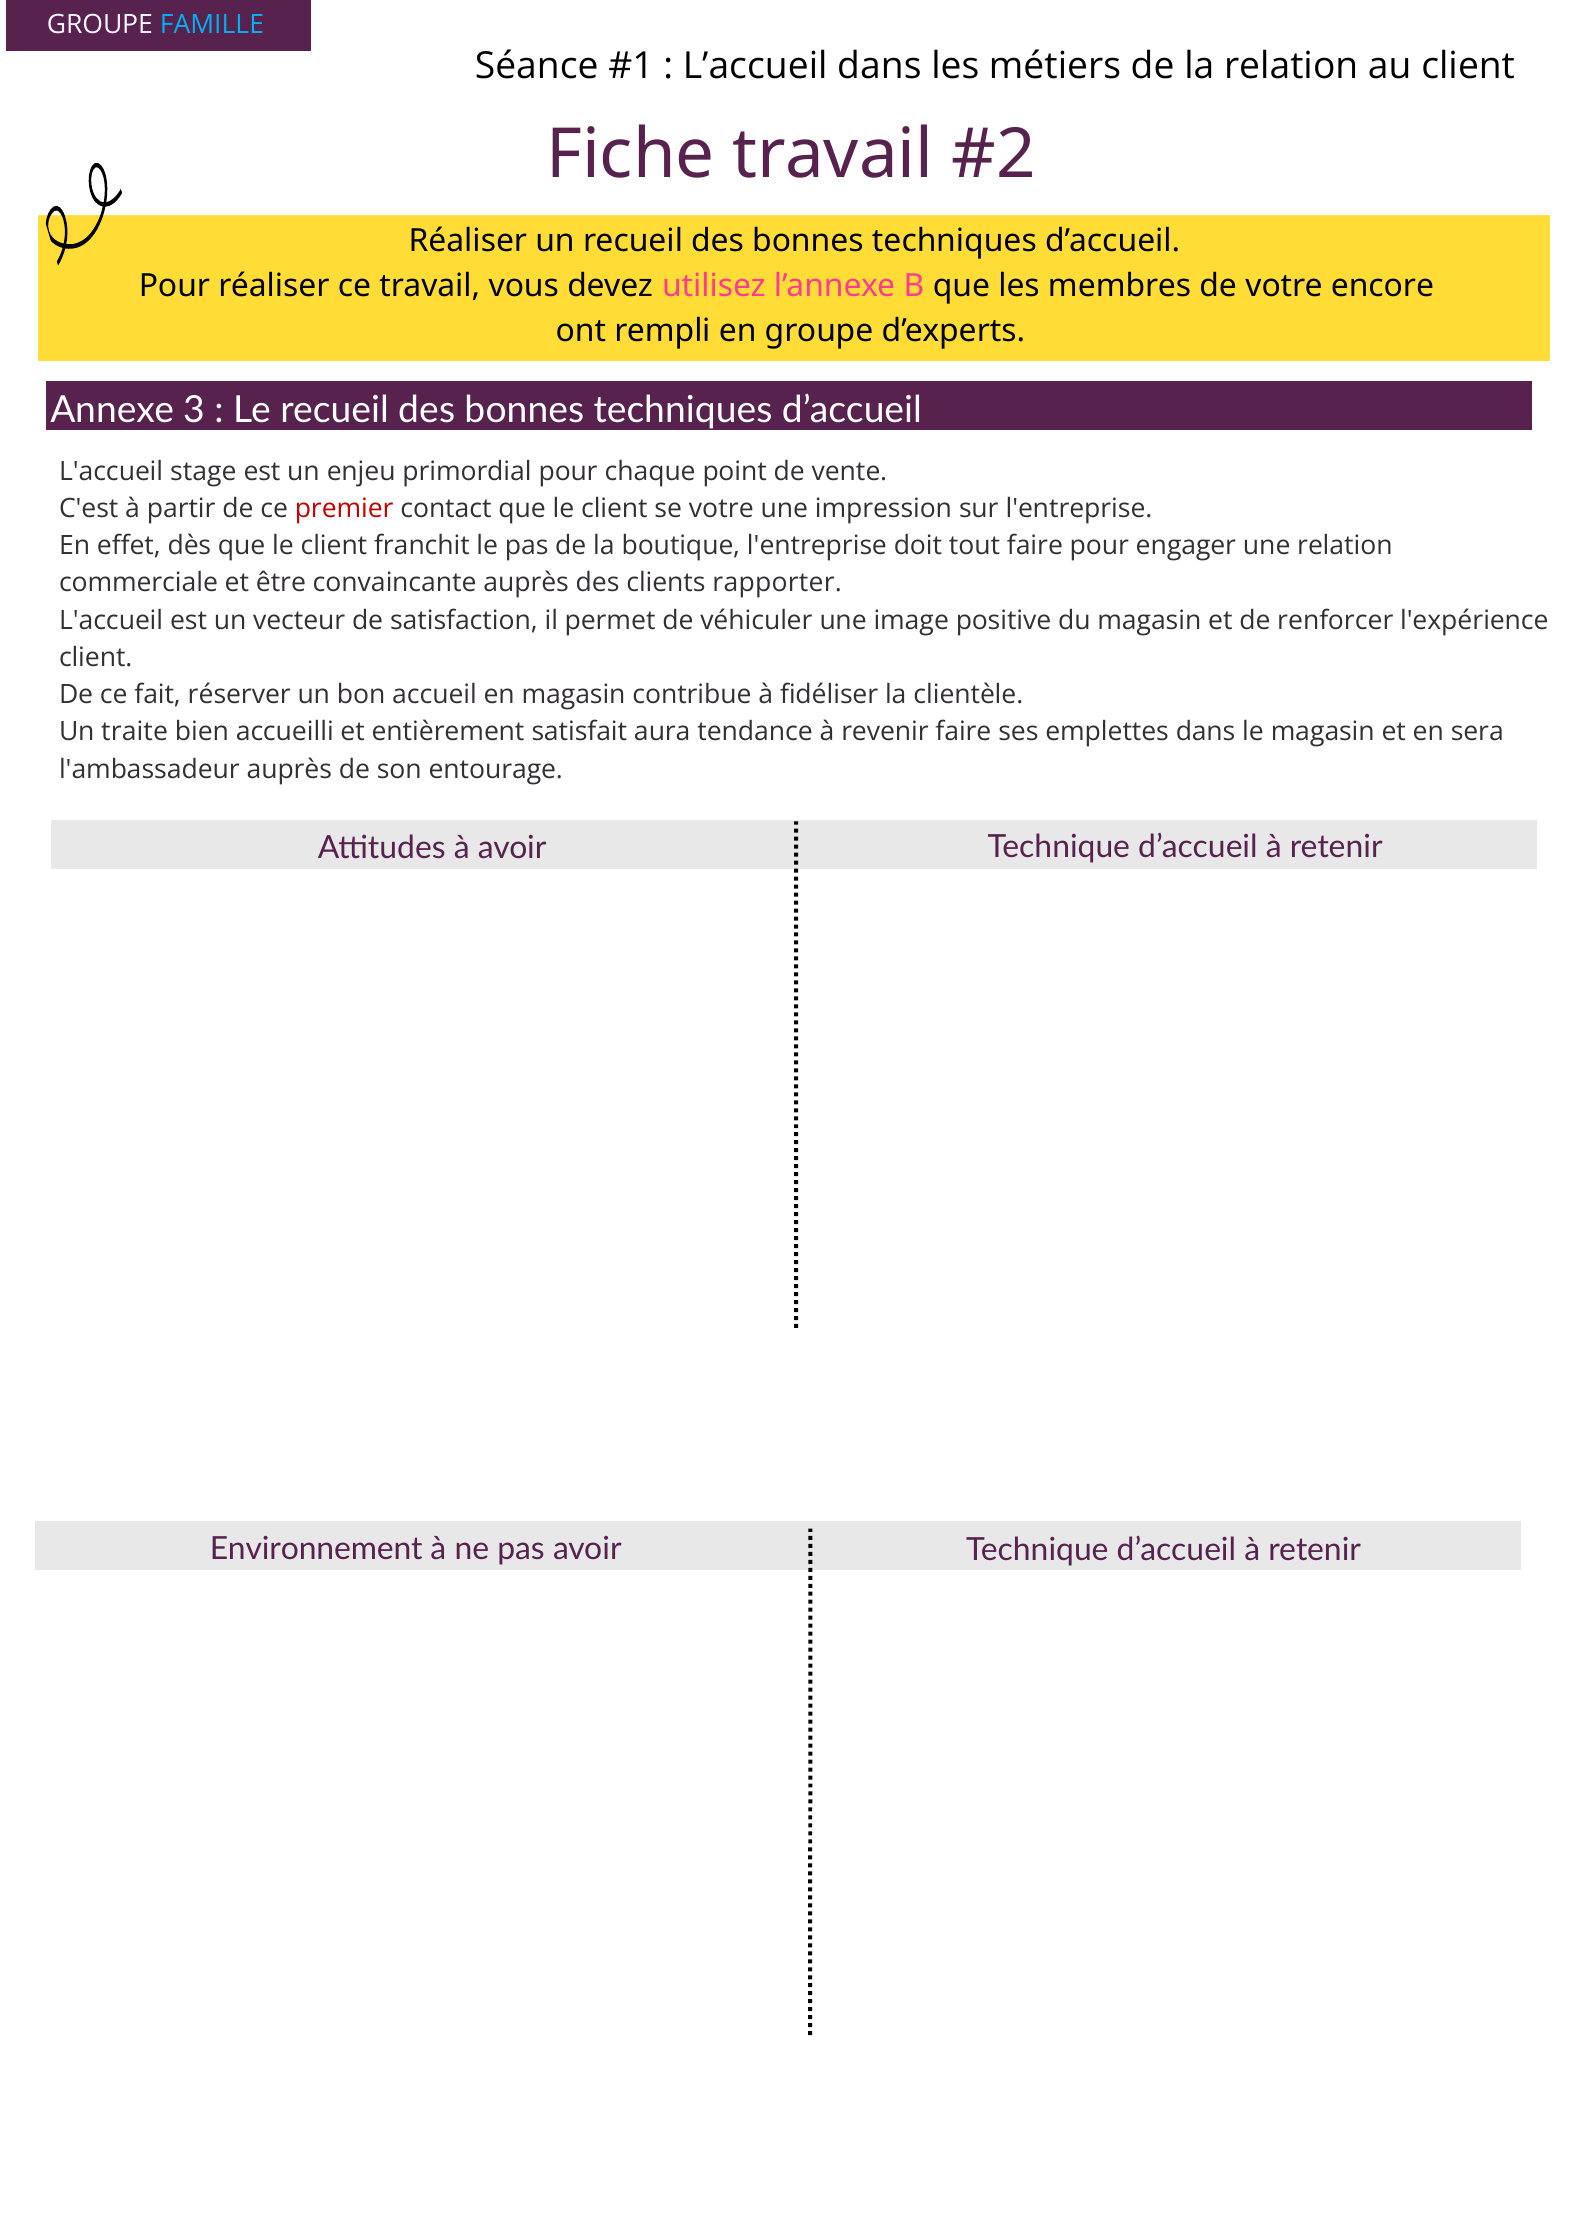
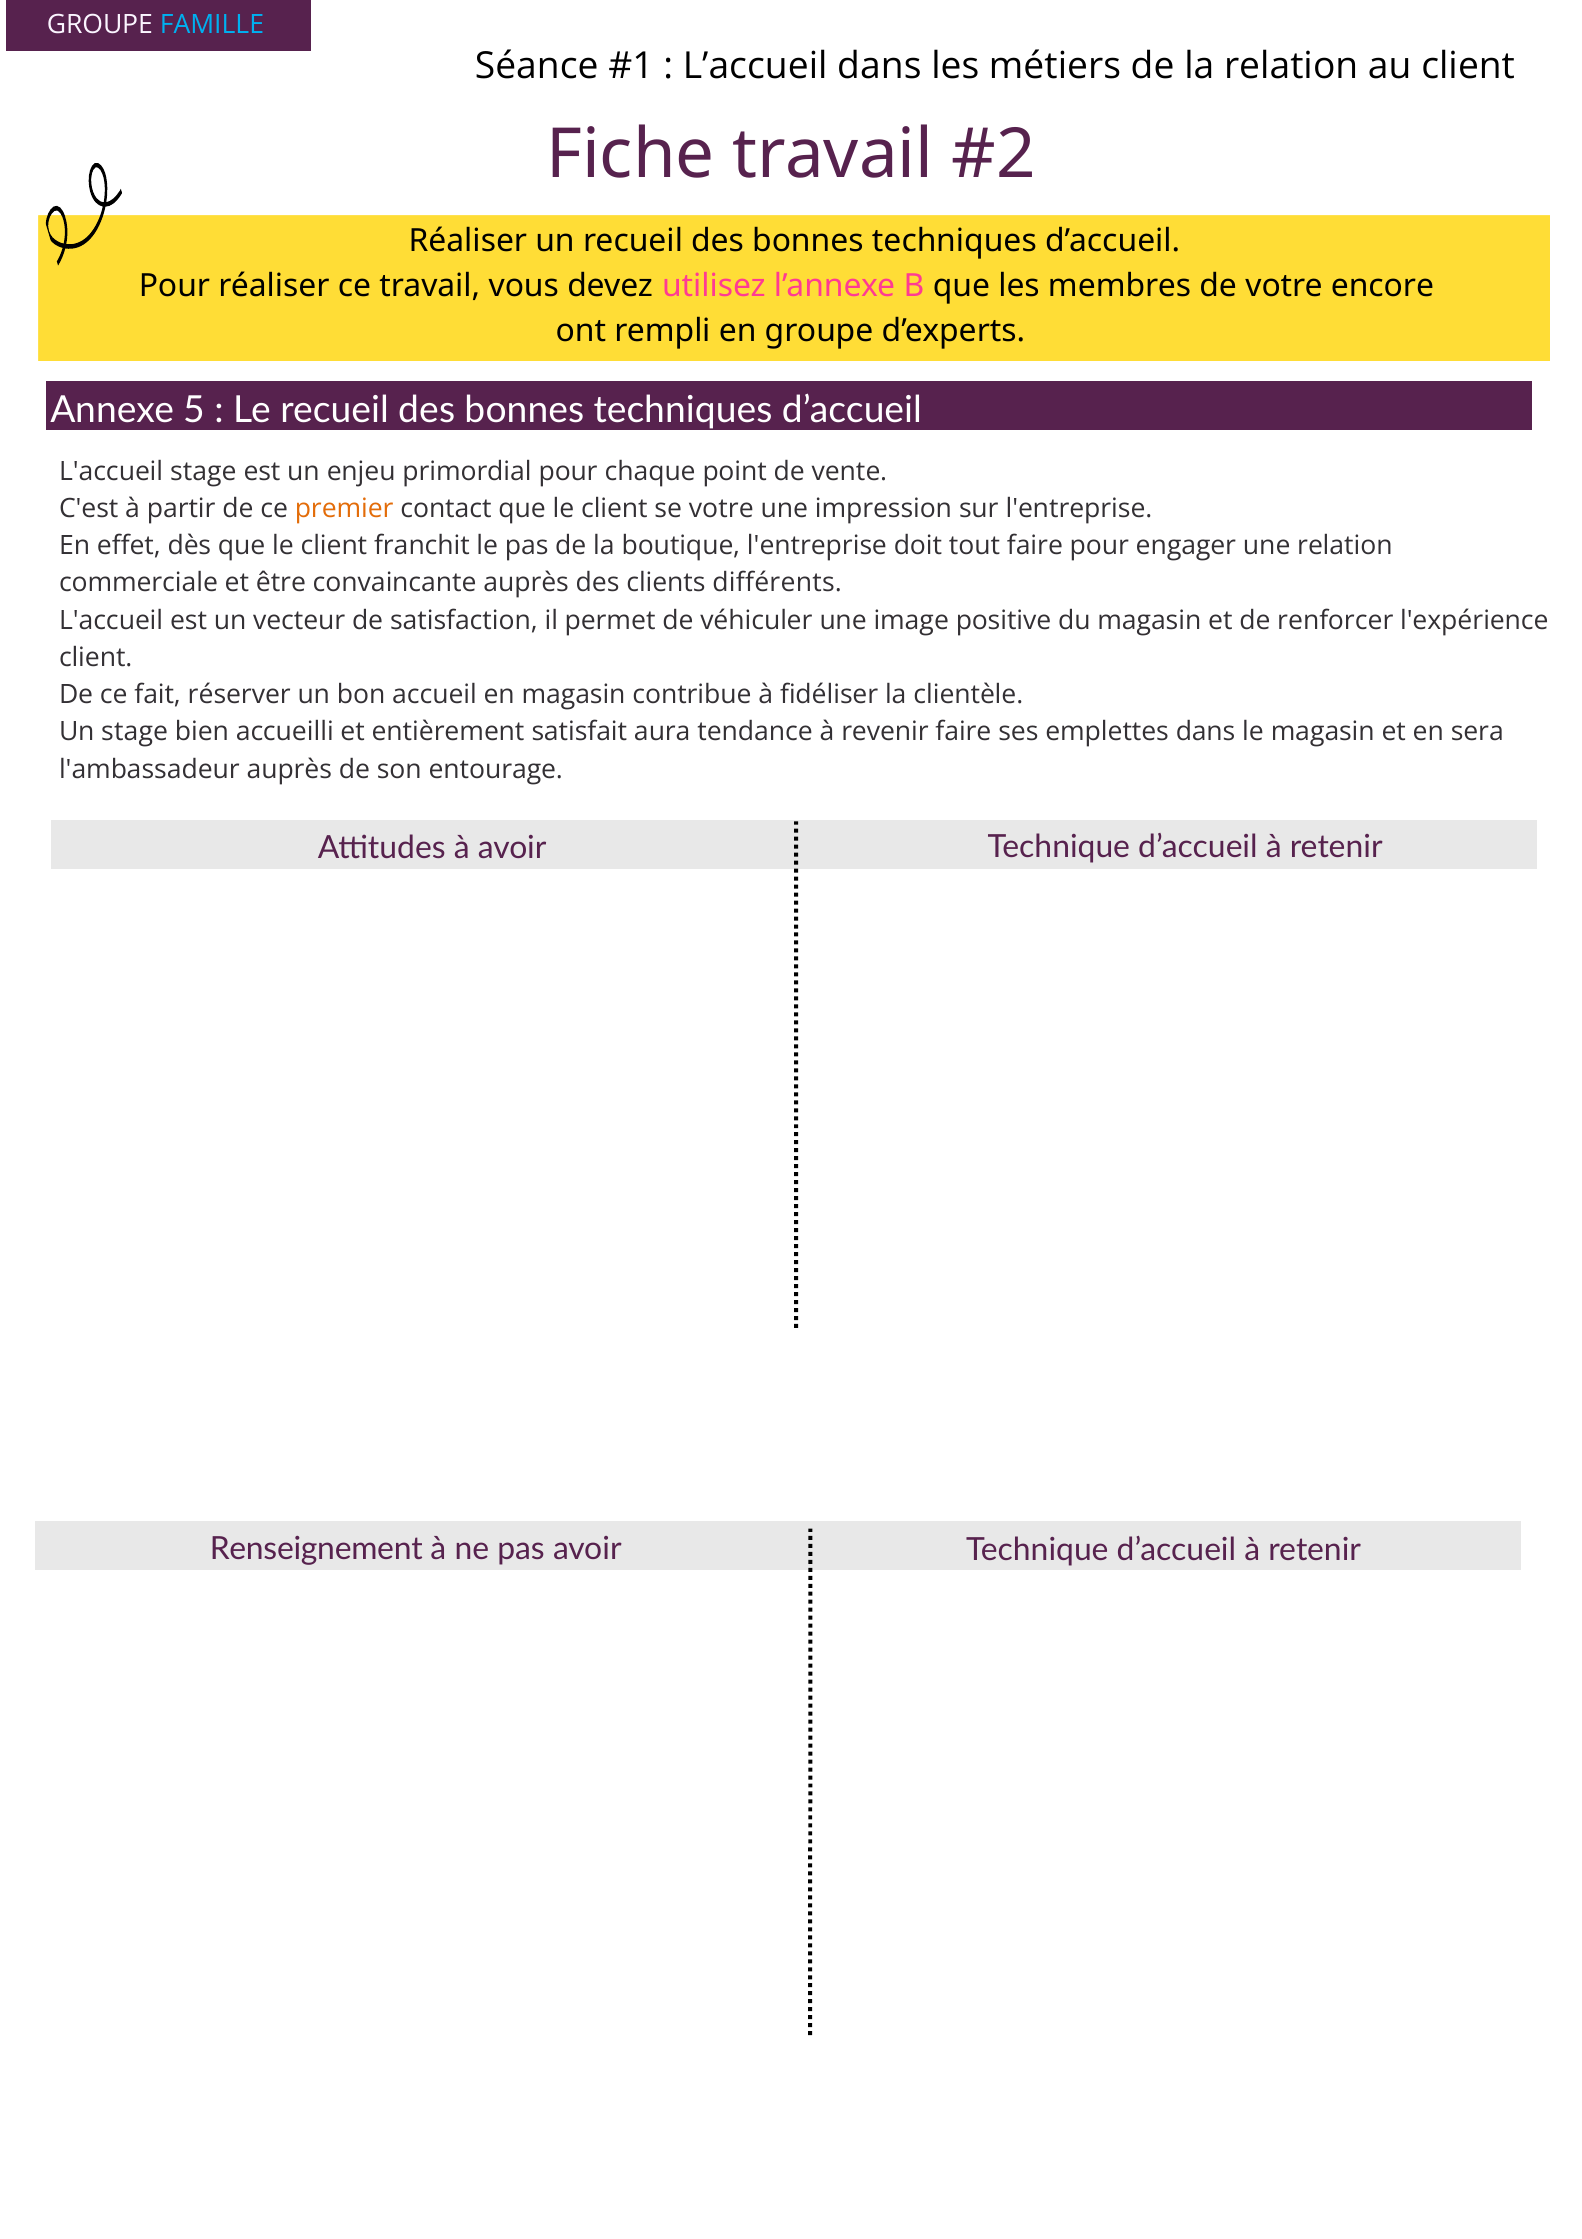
3: 3 -> 5 (194, 410)
premier colour: red -> orange (344, 509)
rapporter: rapporter -> différents (777, 583)
Un traite: traite -> stage (135, 732)
Environnement: Environnement -> Renseignement (316, 1549)
